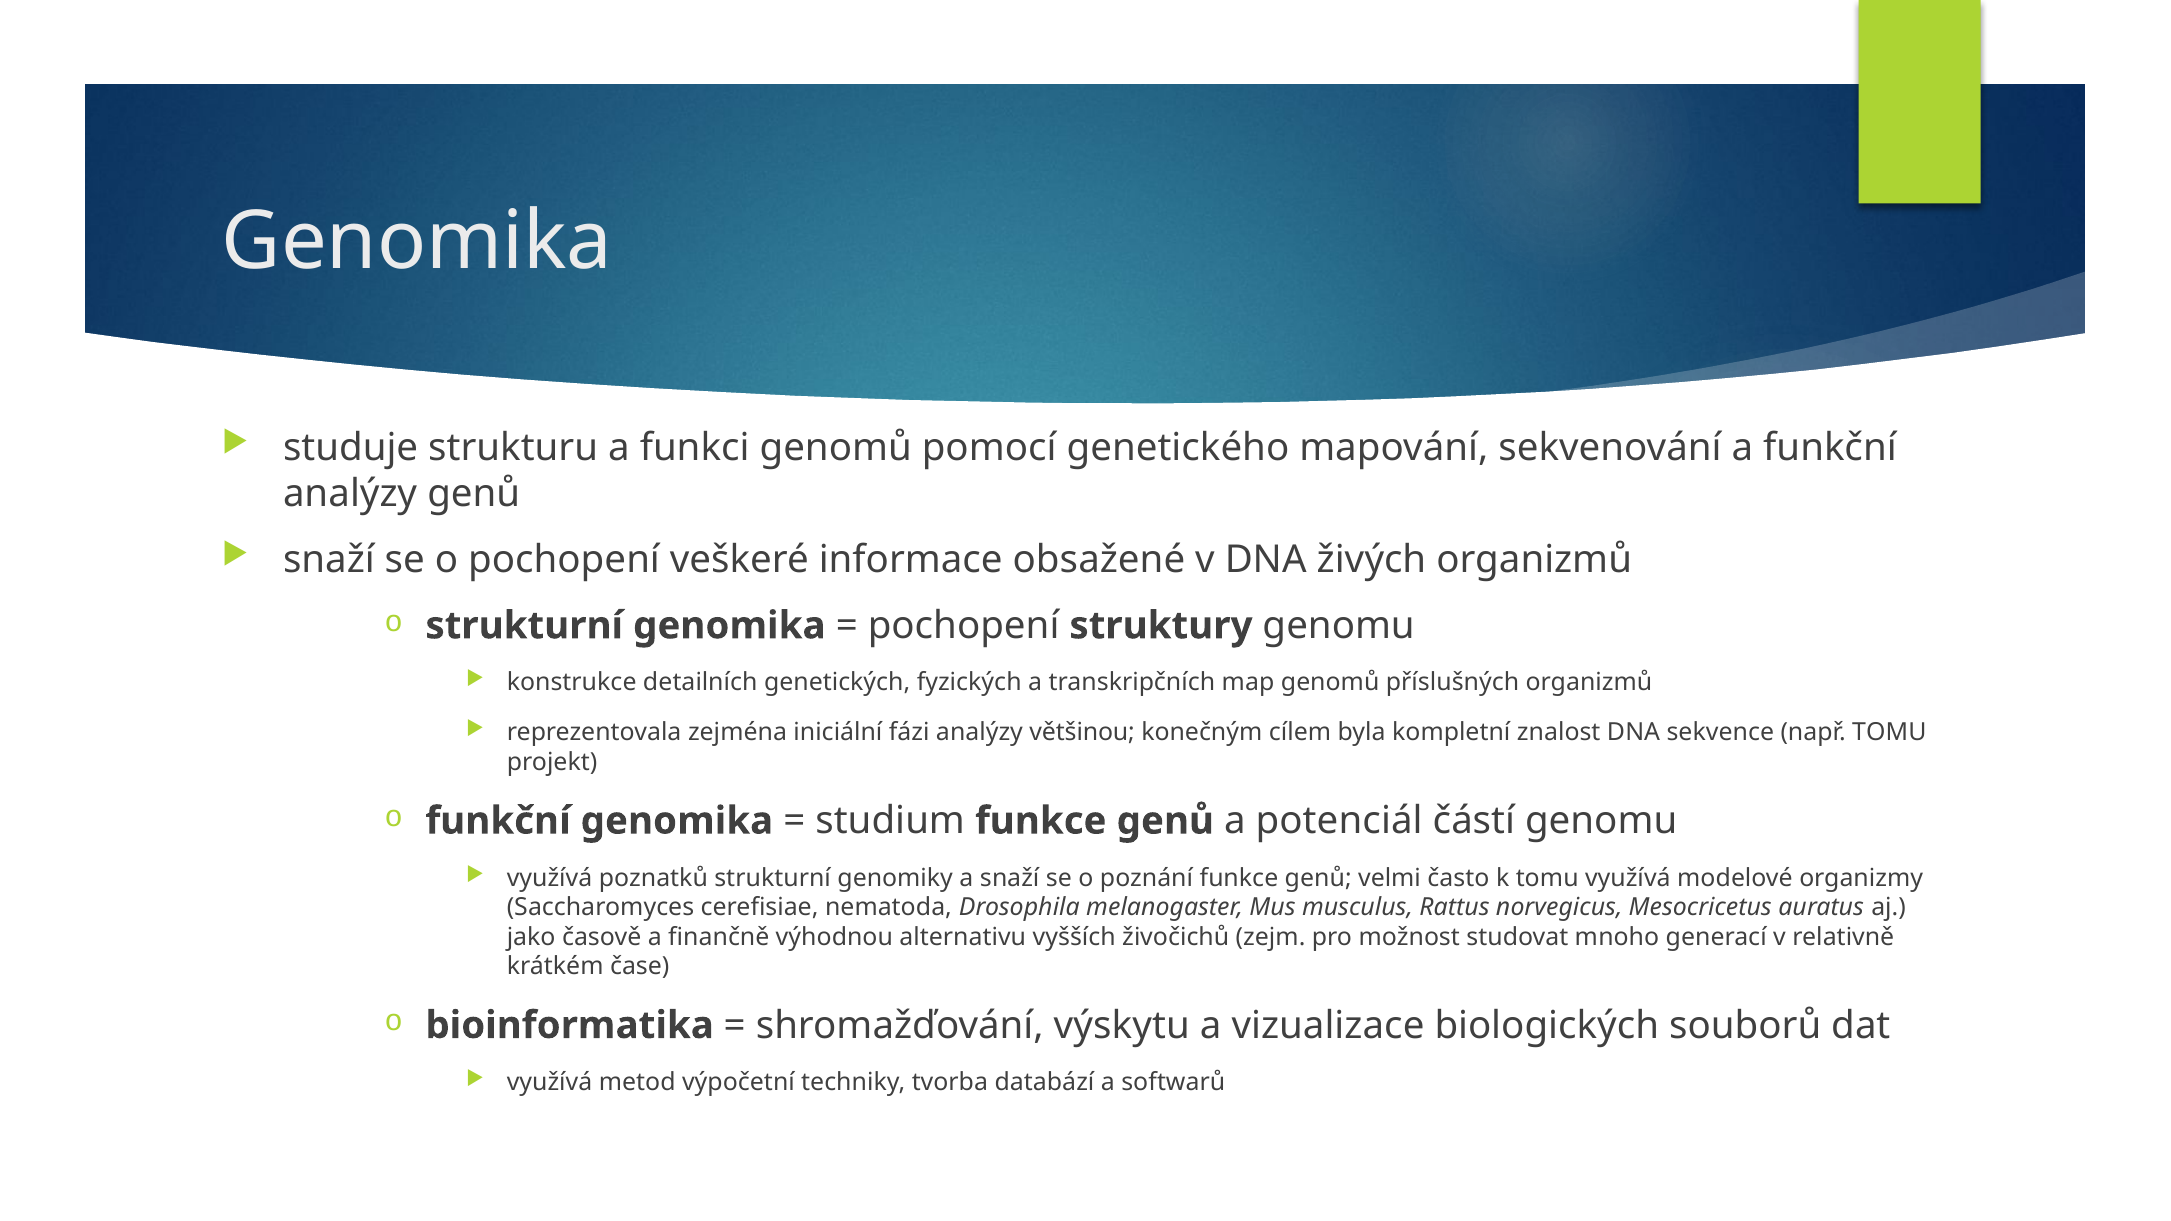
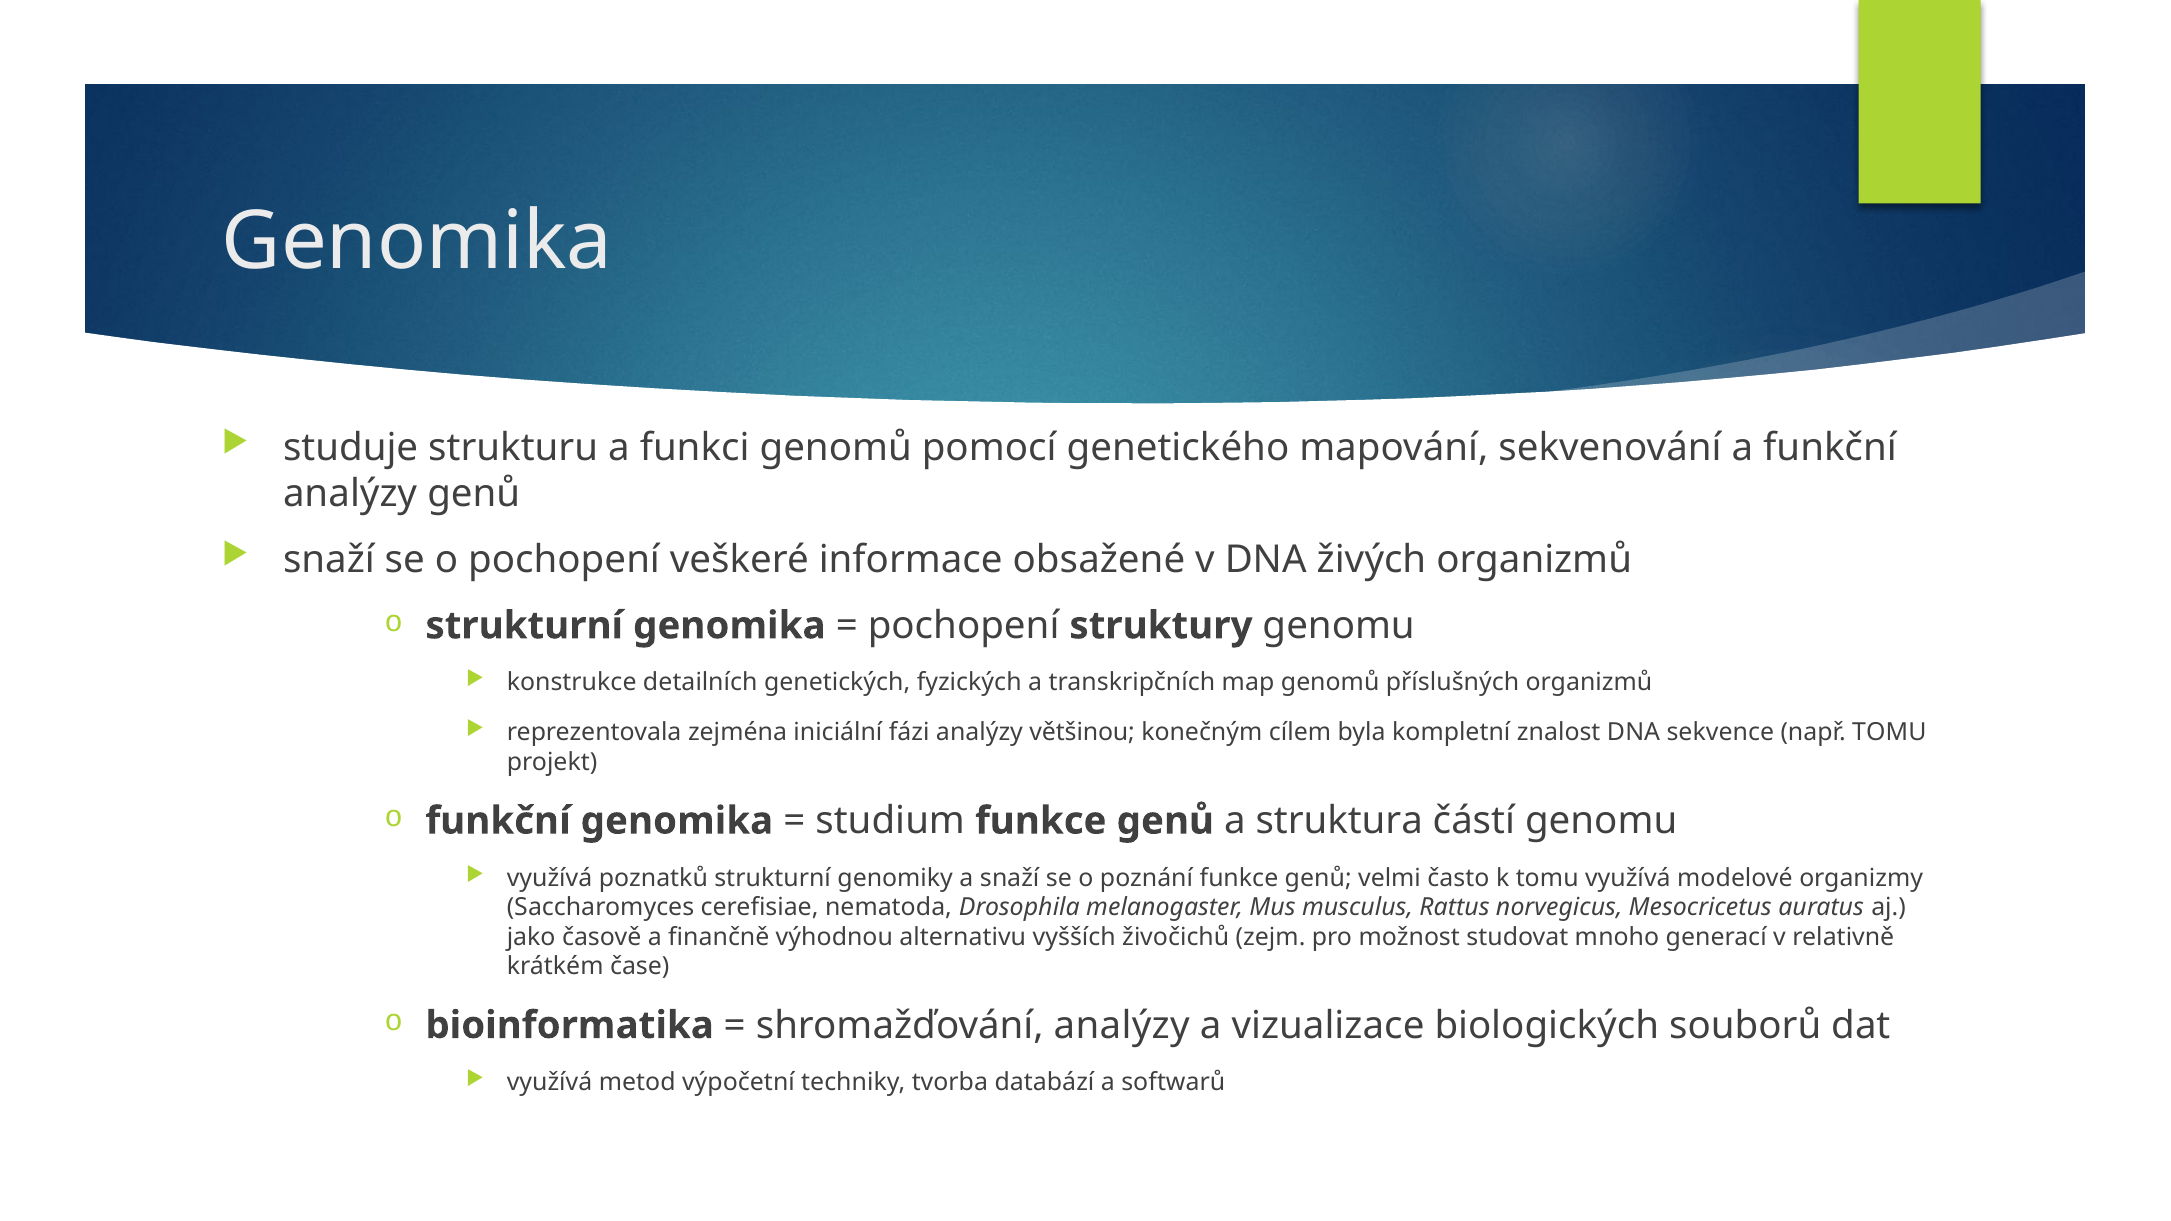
potenciál: potenciál -> struktura (1339, 821)
shromažďování výskytu: výskytu -> analýzy (1122, 1026)
